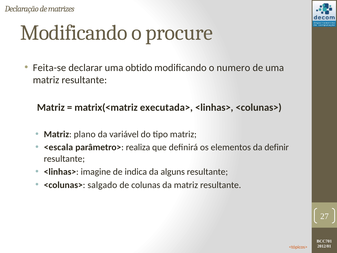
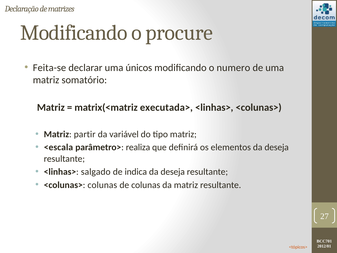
obtido: obtido -> únicos (139, 68)
resultante: resultante -> somatório (84, 80)
plano: plano -> partir (85, 134)
elementos da definir: definir -> deseja (277, 147)
imagine: imagine -> salgado (96, 172)
alguns: alguns -> deseja (173, 172)
<colunas> salgado: salgado -> colunas (102, 185)
